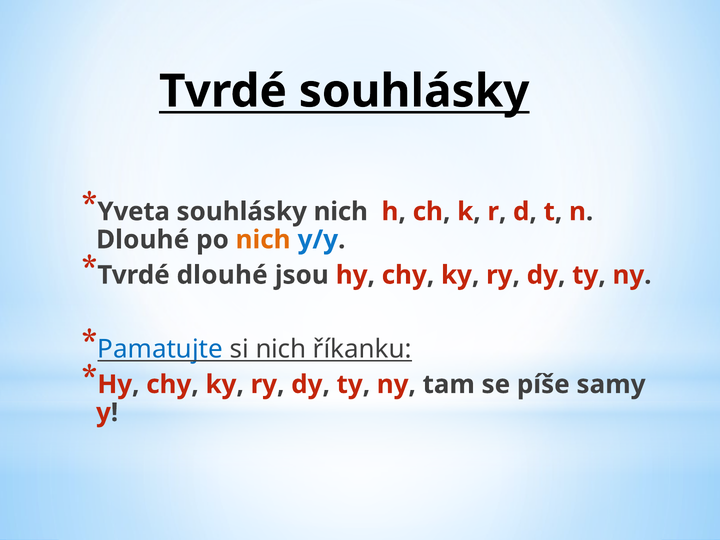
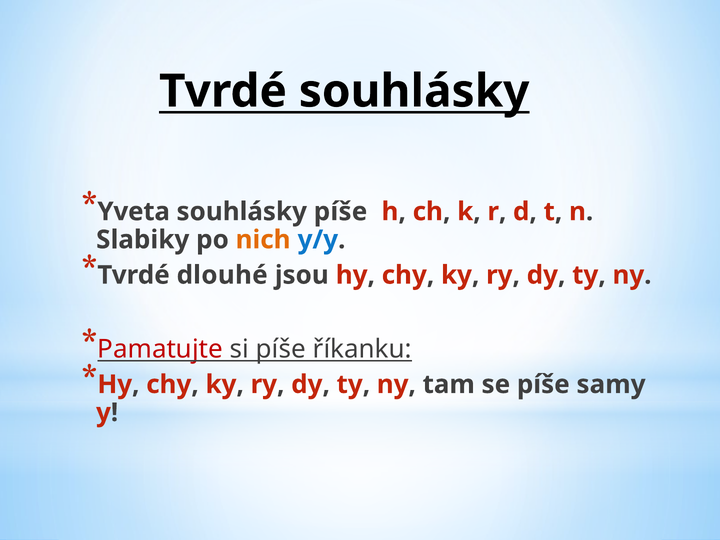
souhlásky nich: nich -> píše (341, 212)
Dlouhé: Dlouhé -> Slabiky (143, 240)
Pamatujte colour: blue -> red (160, 349)
si nich: nich -> píše (281, 349)
